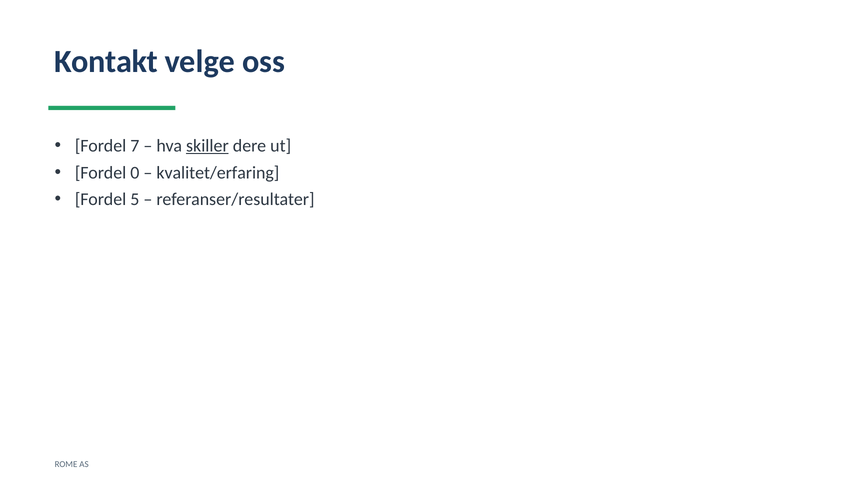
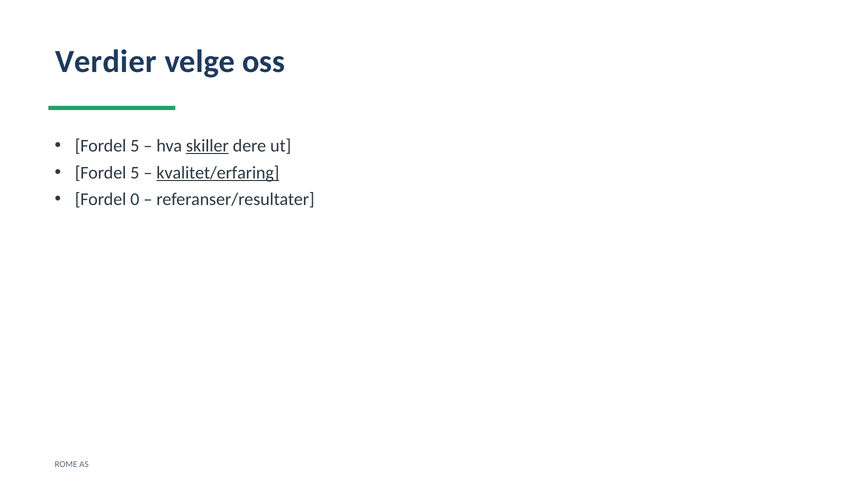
Kontakt: Kontakt -> Verdier (106, 61)
7: 7 -> 5 (135, 146)
0: 0 -> 5 (135, 173)
kvalitet/erfaring underline: none -> present (218, 173)
5: 5 -> 0 (135, 199)
